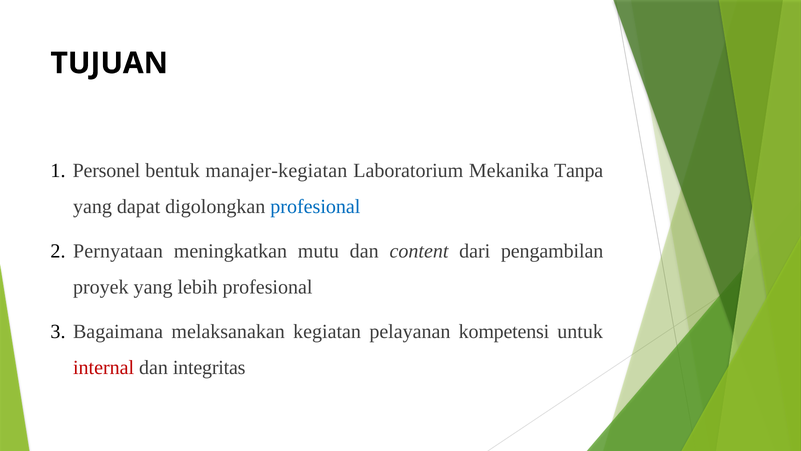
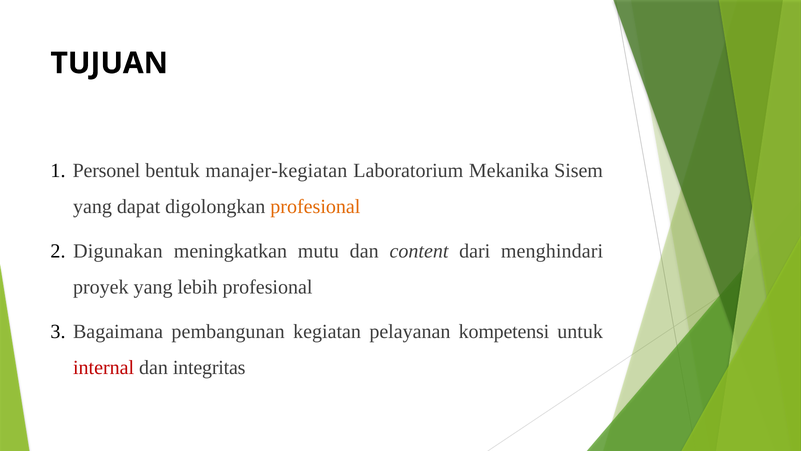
Tanpa: Tanpa -> Sisem (579, 170)
profesional colour: blue -> orange (315, 206)
Pernyataan: Pernyataan -> Digunakan (118, 251)
pengambilan: pengambilan -> menghindari (552, 251)
melaksanakan: melaksanakan -> pembangunan (228, 331)
